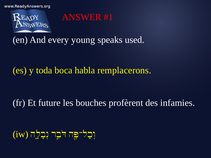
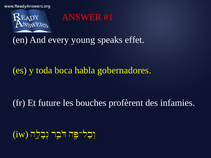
used: used -> effet (135, 40)
remplacerons: remplacerons -> gobernadores (124, 70)
